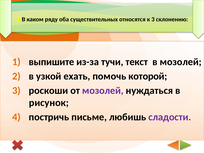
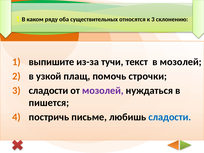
ехать: ехать -> плащ (77, 76)
которой: которой -> строчки (148, 76)
3 роскоши: роскоши -> сладости (49, 91)
рисунок: рисунок -> пишется (49, 103)
сладости colour: purple -> blue (170, 117)
